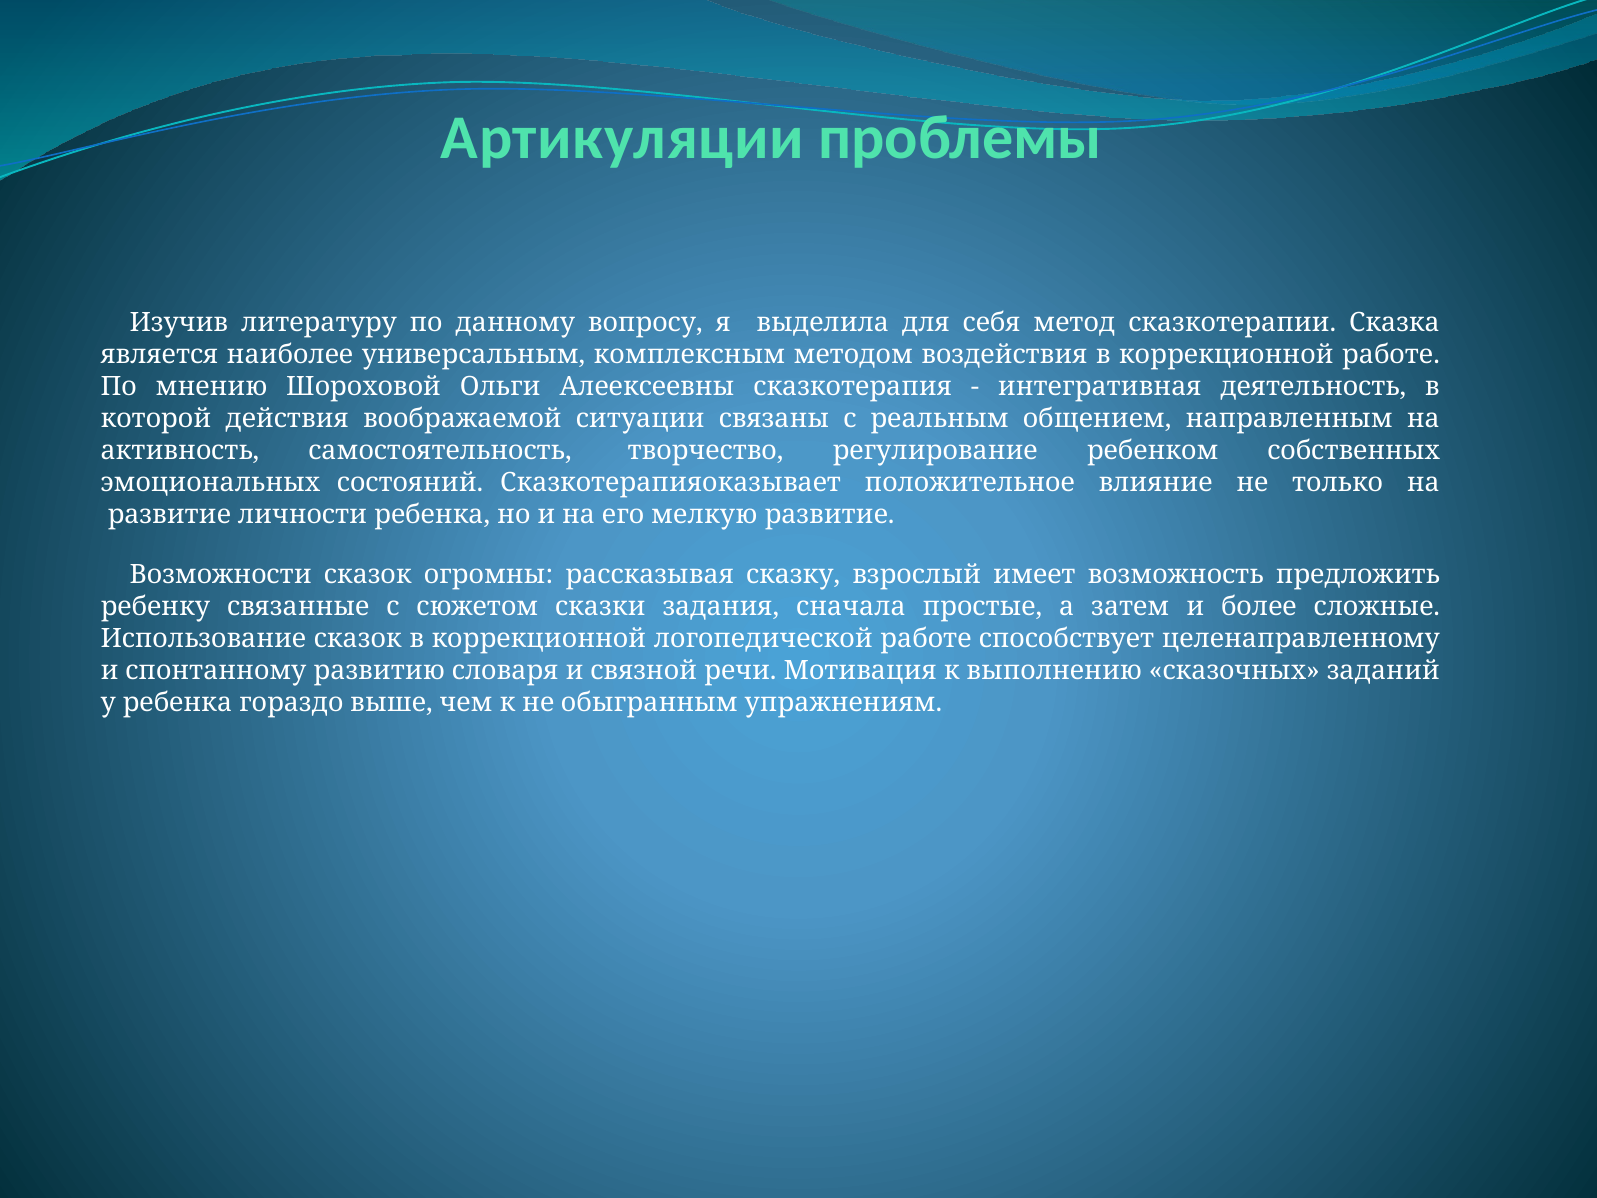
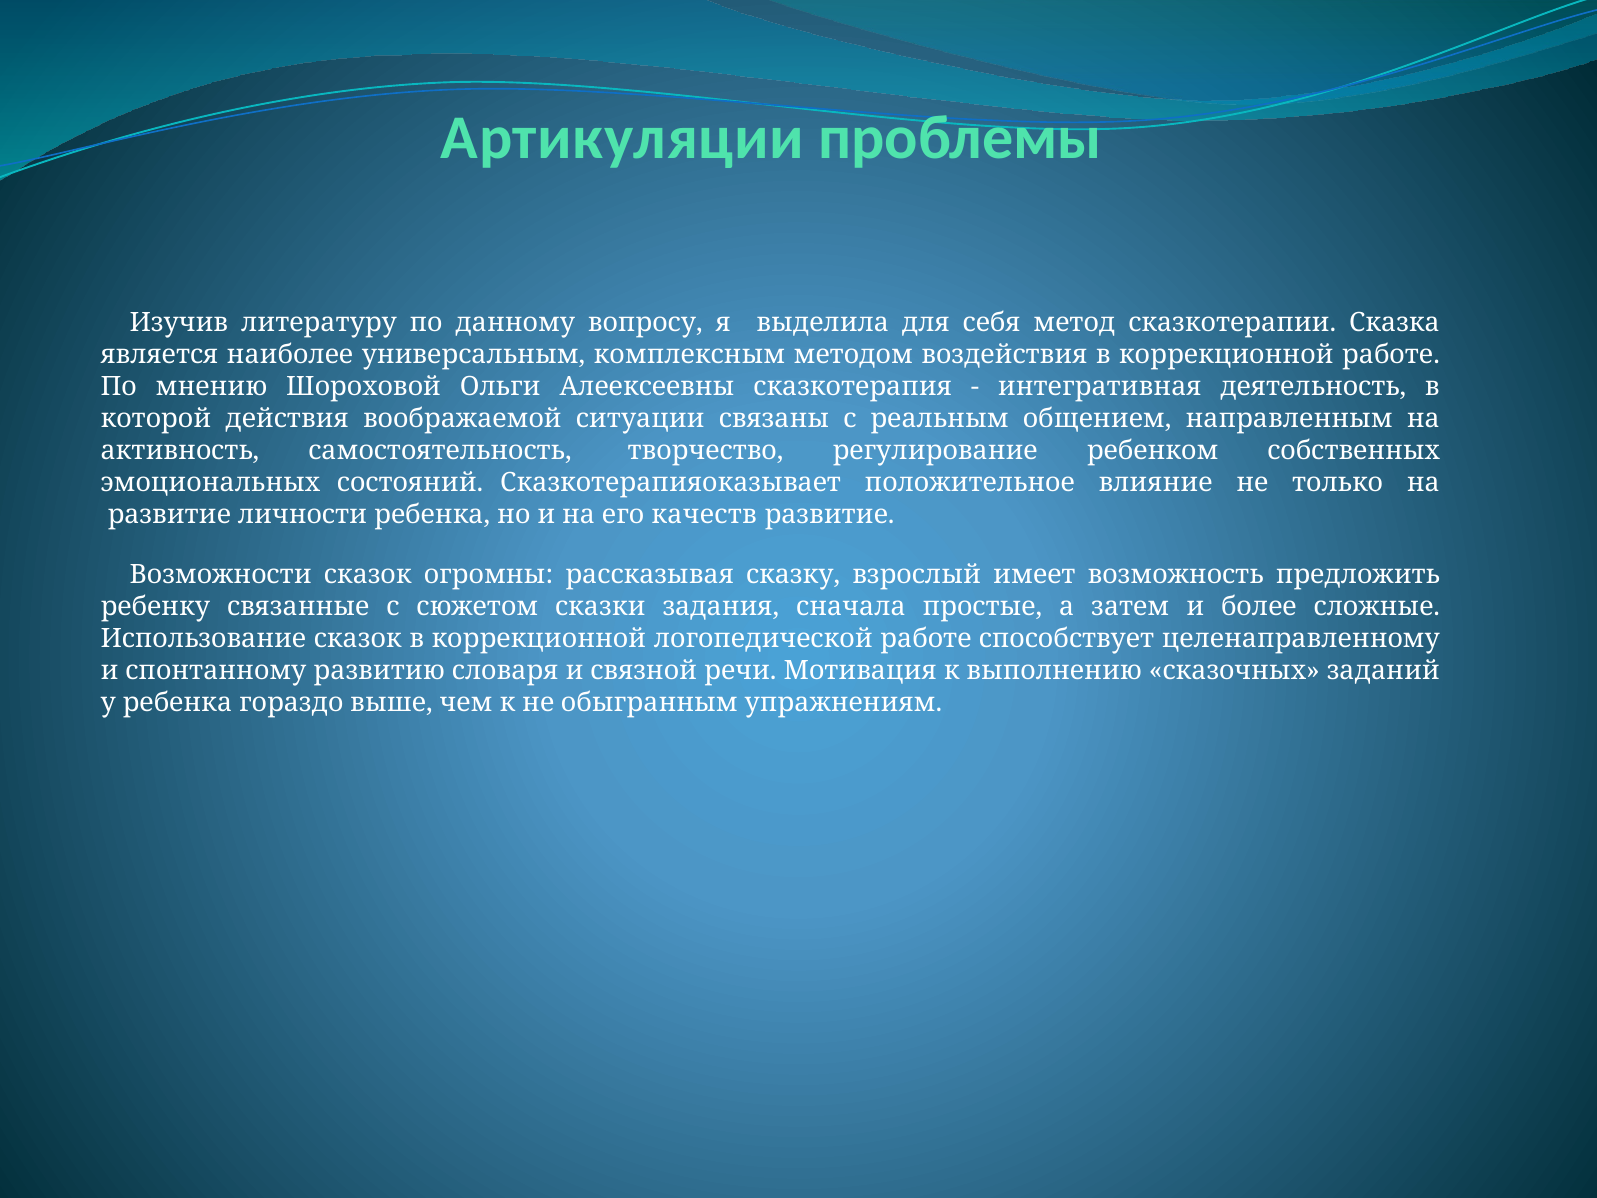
мелкую: мелкую -> качеств (704, 514)
